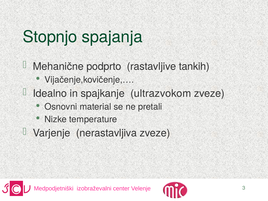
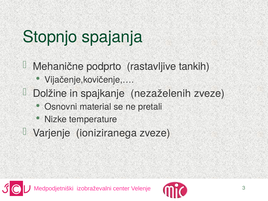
Idealno: Idealno -> Dolžine (50, 93)
ultrazvokom: ultrazvokom -> nezaželenih (161, 93)
nerastavljiva: nerastavljiva -> ioniziranega (106, 133)
